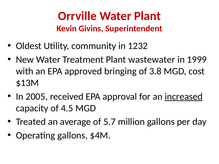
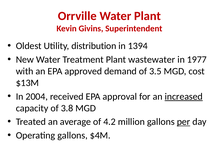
community: community -> distribution (94, 46)
1232: 1232 -> 1394 (138, 46)
1999: 1999 -> 1977 (197, 60)
bringing: bringing -> demand (120, 71)
3.8: 3.8 -> 3.5 (155, 71)
2005: 2005 -> 2004 (37, 97)
4.5: 4.5 -> 3.8 (67, 108)
5.7: 5.7 -> 4.2 (110, 122)
per underline: none -> present (184, 122)
